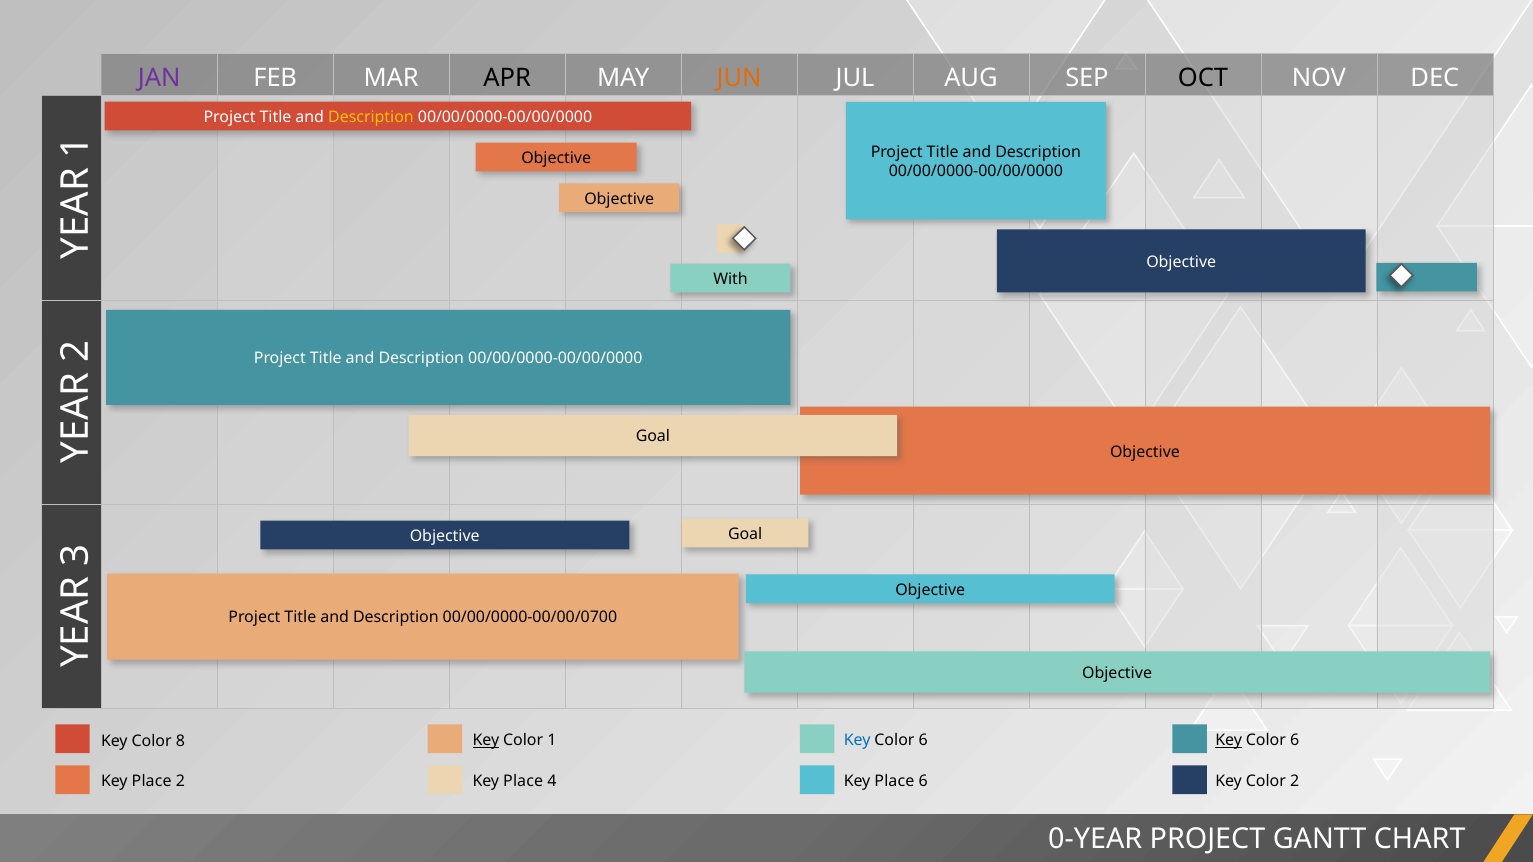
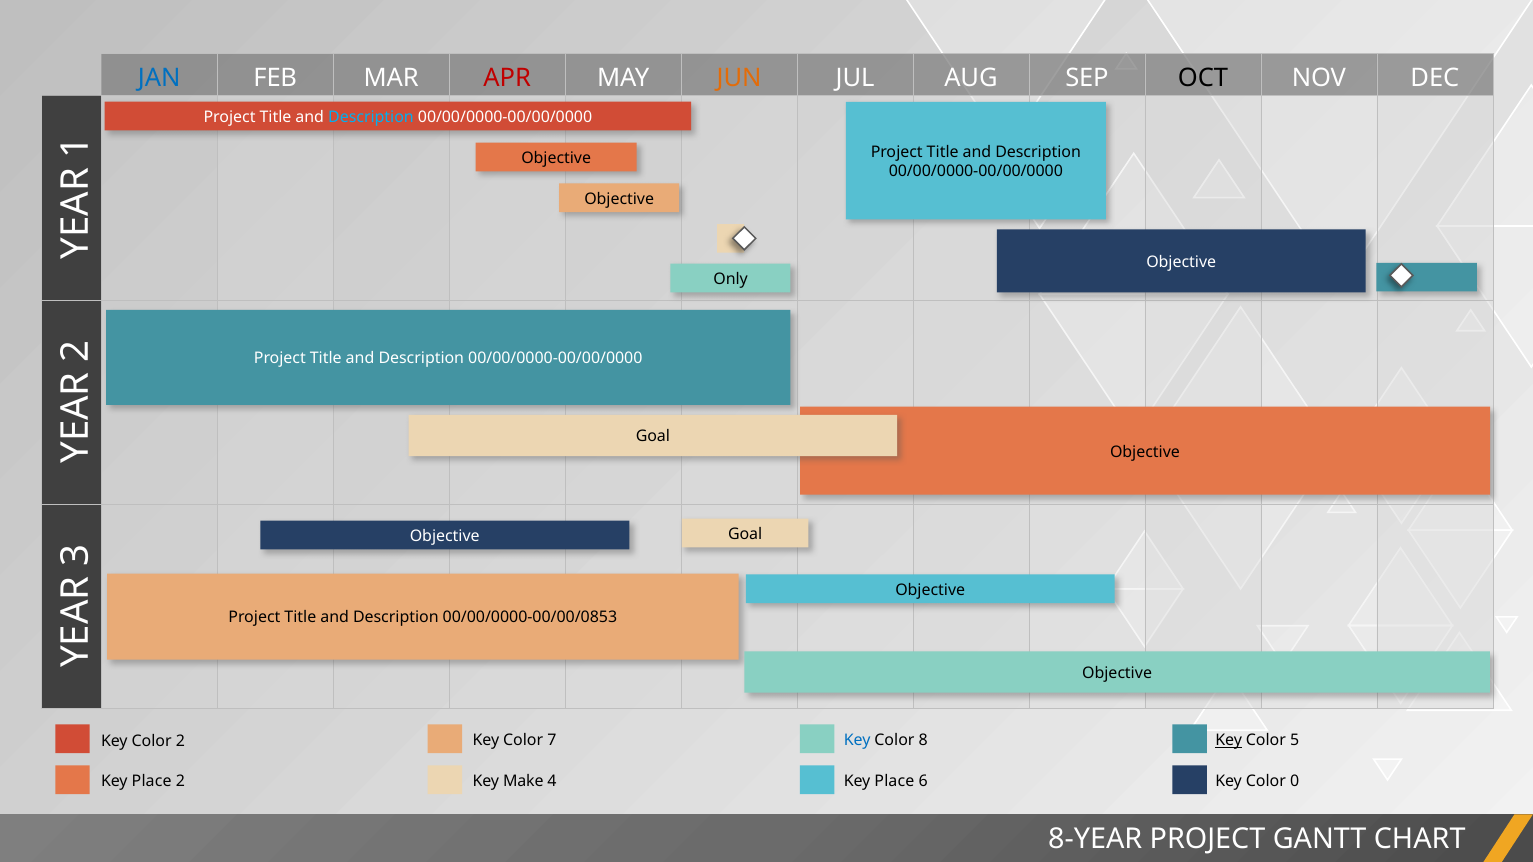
JAN colour: purple -> blue (159, 78)
APR colour: black -> red (507, 78)
Description colour: yellow -> light blue (371, 117)
With: With -> Only (731, 279)
00/00/0000-00/00/0700: 00/00/0000-00/00/0700 -> 00/00/0000-00/00/0853 (530, 618)
6: 6 -> 8 (923, 741)
6: 6 -> 5 (1295, 741)
Color 8: 8 -> 2 (180, 741)
Key underline: present -> none (486, 741)
Color 1: 1 -> 7 (552, 741)
Color 2: 2 -> 0 (1295, 782)
Place: Place -> Make (523, 782)
0-YEAR: 0-YEAR -> 8-YEAR (1095, 839)
